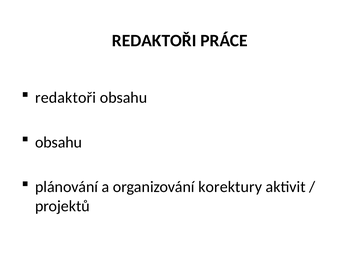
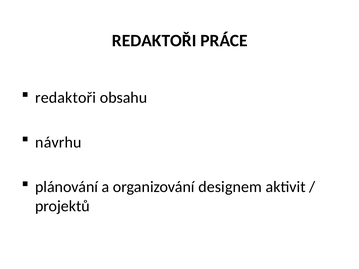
obsahu: obsahu -> návrhu (58, 142)
korektury: korektury -> designem (230, 187)
